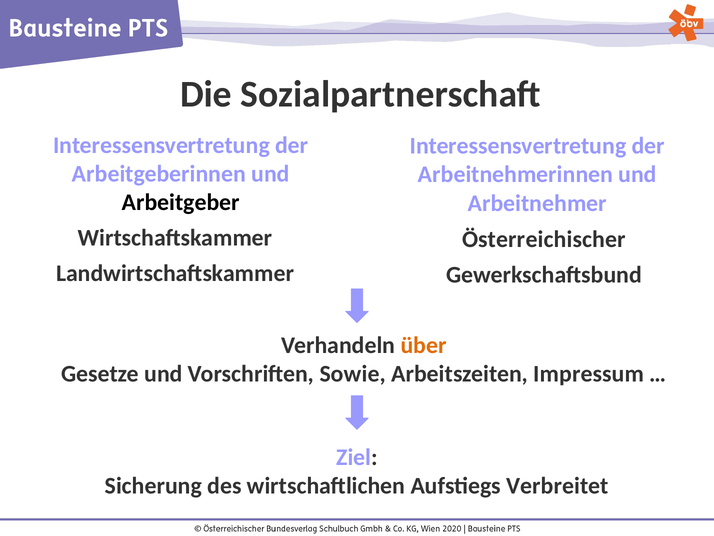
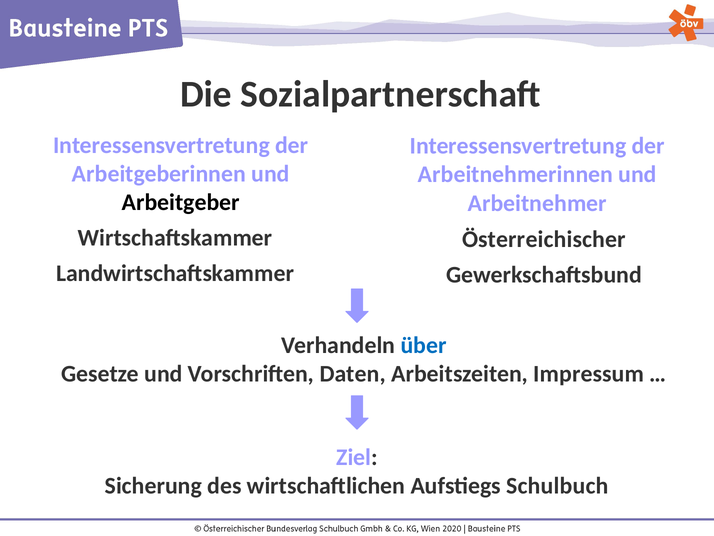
über colour: orange -> blue (424, 345)
Sowie: Sowie -> Daten (353, 374)
Verbreitet: Verbreitet -> Schulbuch (557, 486)
